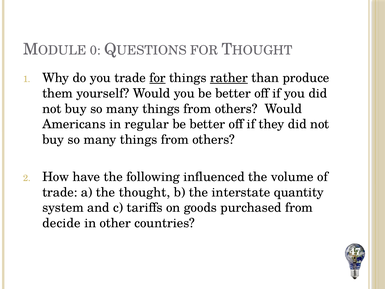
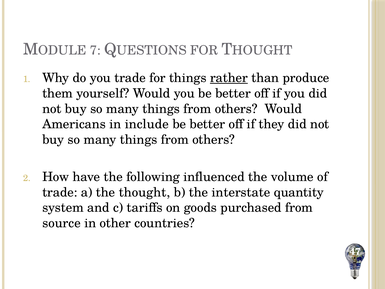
0: 0 -> 7 (95, 50)
for underline: present -> none (158, 78)
regular: regular -> include (147, 124)
decide: decide -> source (61, 223)
